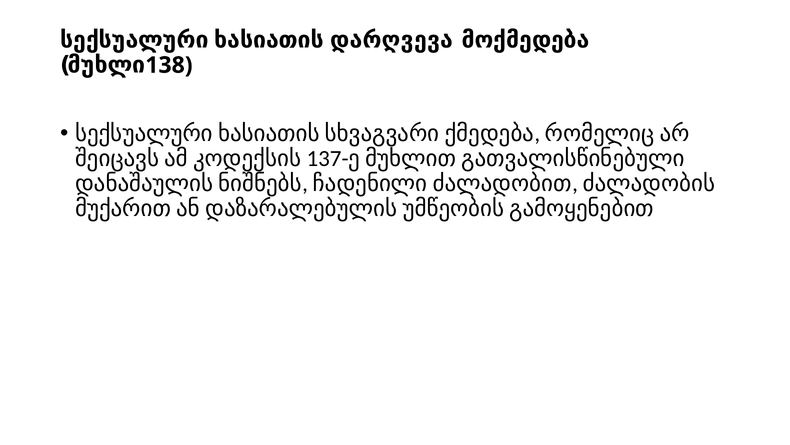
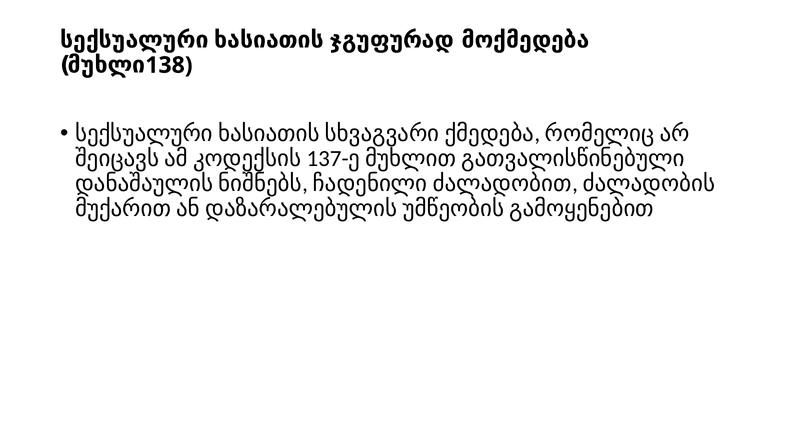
დარღვევა: დარღვევა -> ჯგუფურად (392, 40)
